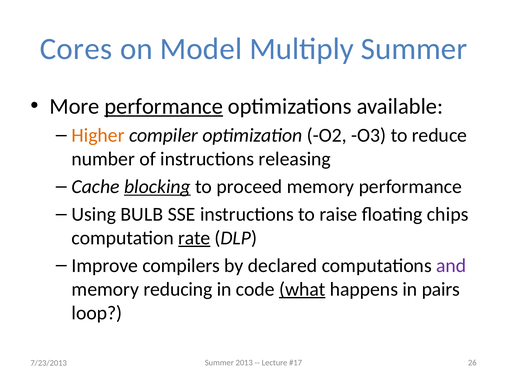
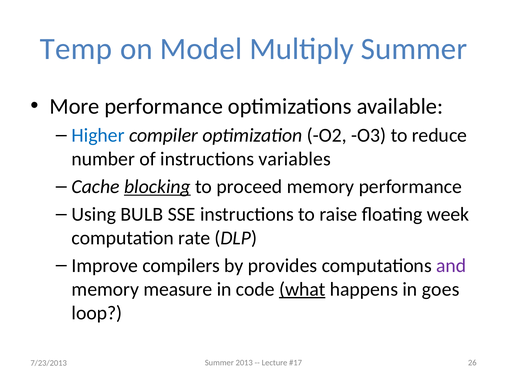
Cores: Cores -> Temp (76, 49)
performance underline: present -> none (164, 106)
Higher colour: orange -> blue (98, 135)
releasing: releasing -> variables (295, 159)
chips: chips -> week (448, 214)
rate underline: present -> none (194, 238)
declared: declared -> provides (283, 266)
reducing: reducing -> measure (178, 289)
pairs: pairs -> goes (441, 289)
